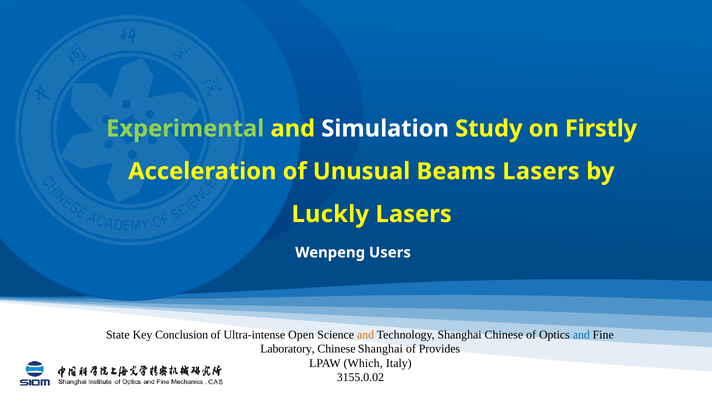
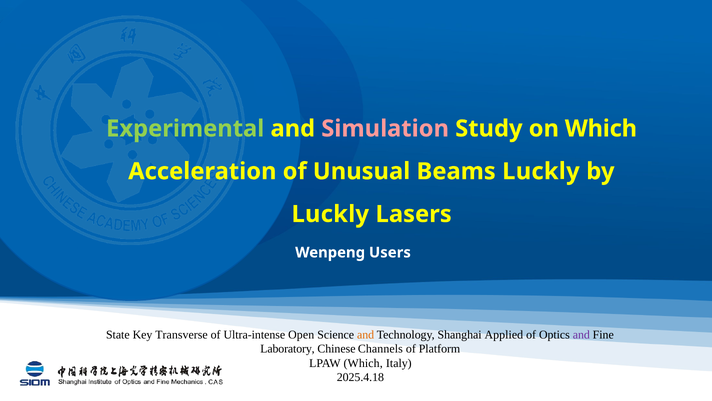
Simulation colour: white -> pink (385, 128)
on Firstly: Firstly -> Which (601, 128)
Beams Lasers: Lasers -> Luckly (541, 171)
Conclusion: Conclusion -> Transverse (182, 334)
Shanghai Chinese: Chinese -> Applied (504, 334)
and colour: blue -> purple (581, 334)
Chinese Shanghai: Shanghai -> Channels (380, 349)
Provides: Provides -> Platform (439, 349)
3155.0.02: 3155.0.02 -> 2025.4.18 (360, 377)
